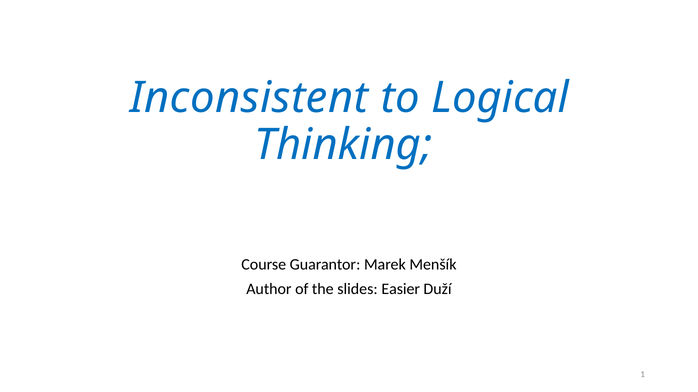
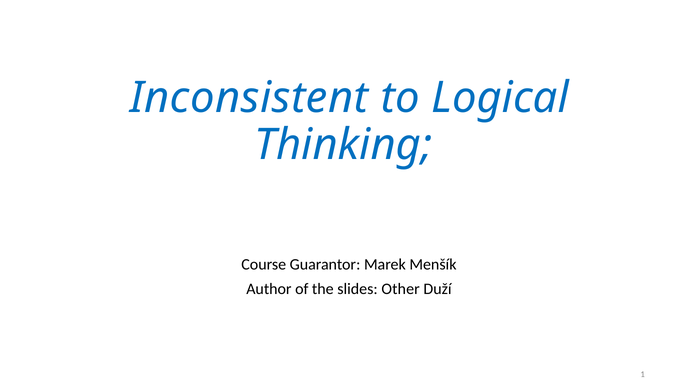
Easier: Easier -> Other (401, 290)
